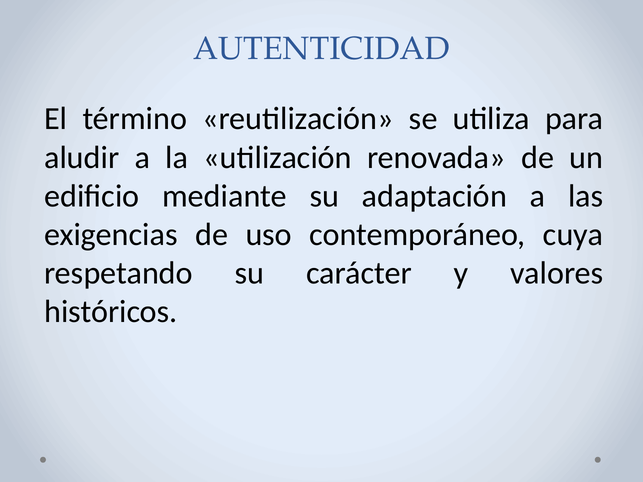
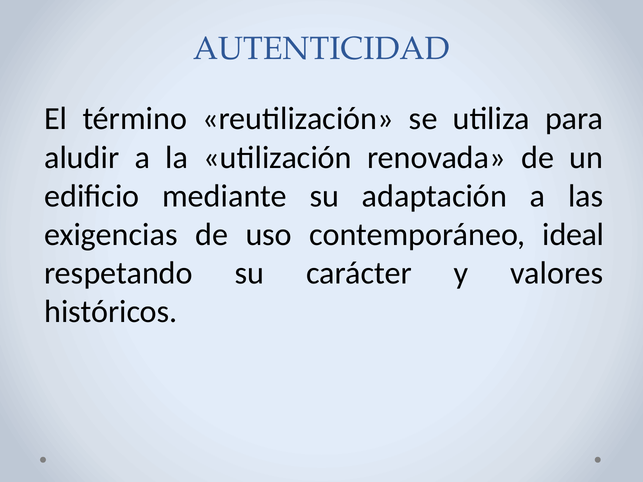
cuya: cuya -> ideal (573, 235)
